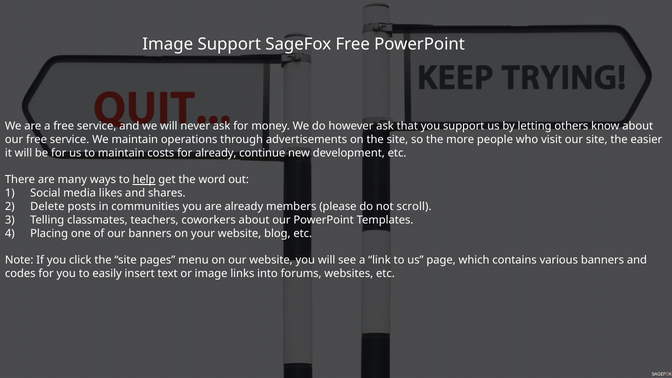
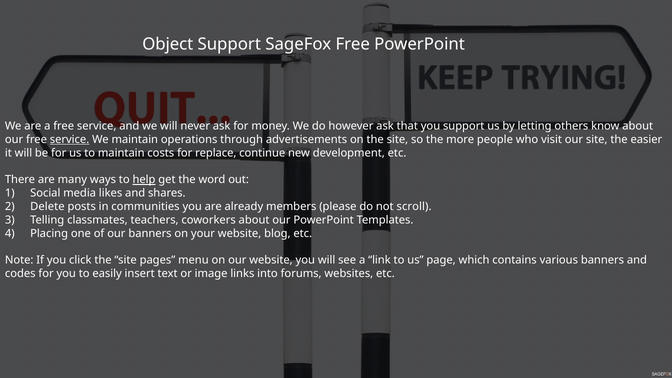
Image: Image -> Object (168, 44)
service underline: none -> present (70, 139)
for already: already -> replace (216, 153)
